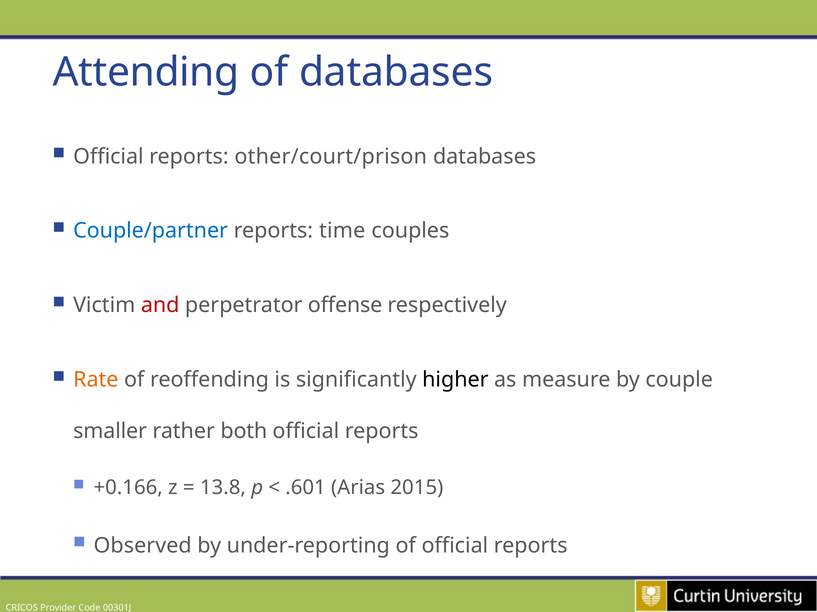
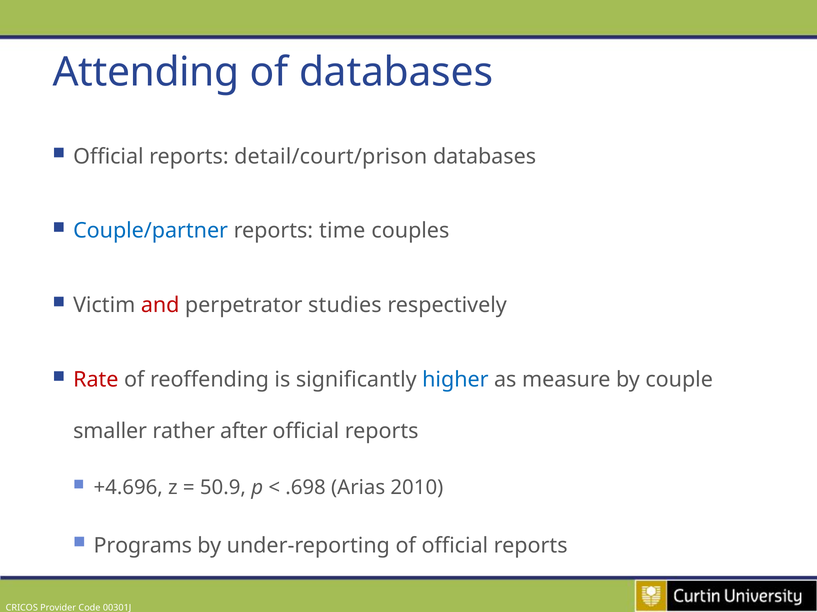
other/court/prison: other/court/prison -> detail/court/prison (331, 157)
offense: offense -> studies (345, 306)
Rate colour: orange -> red (96, 380)
higher colour: black -> blue (455, 380)
both: both -> after (244, 432)
+0.166: +0.166 -> +4.696 (128, 488)
13.8: 13.8 -> 50.9 (223, 488)
.601: .601 -> .698 (306, 488)
2015: 2015 -> 2010 (417, 488)
Observed: Observed -> Programs (143, 546)
